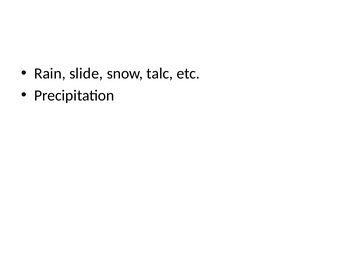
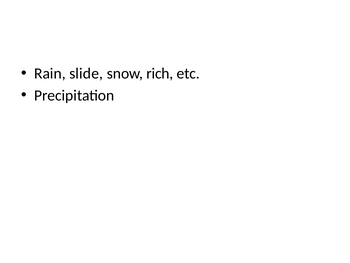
talc: talc -> rich (160, 73)
